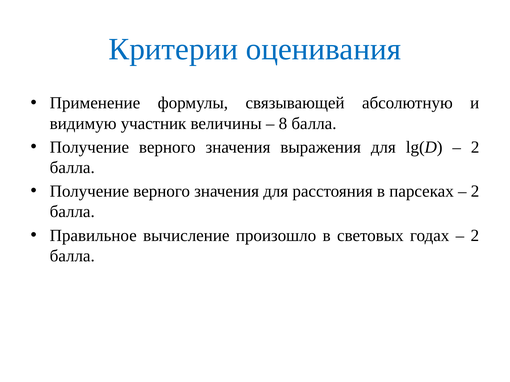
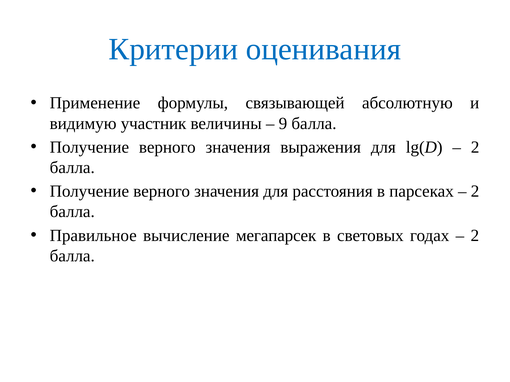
8: 8 -> 9 (283, 124)
произошло: произошло -> мегапарсек (276, 236)
